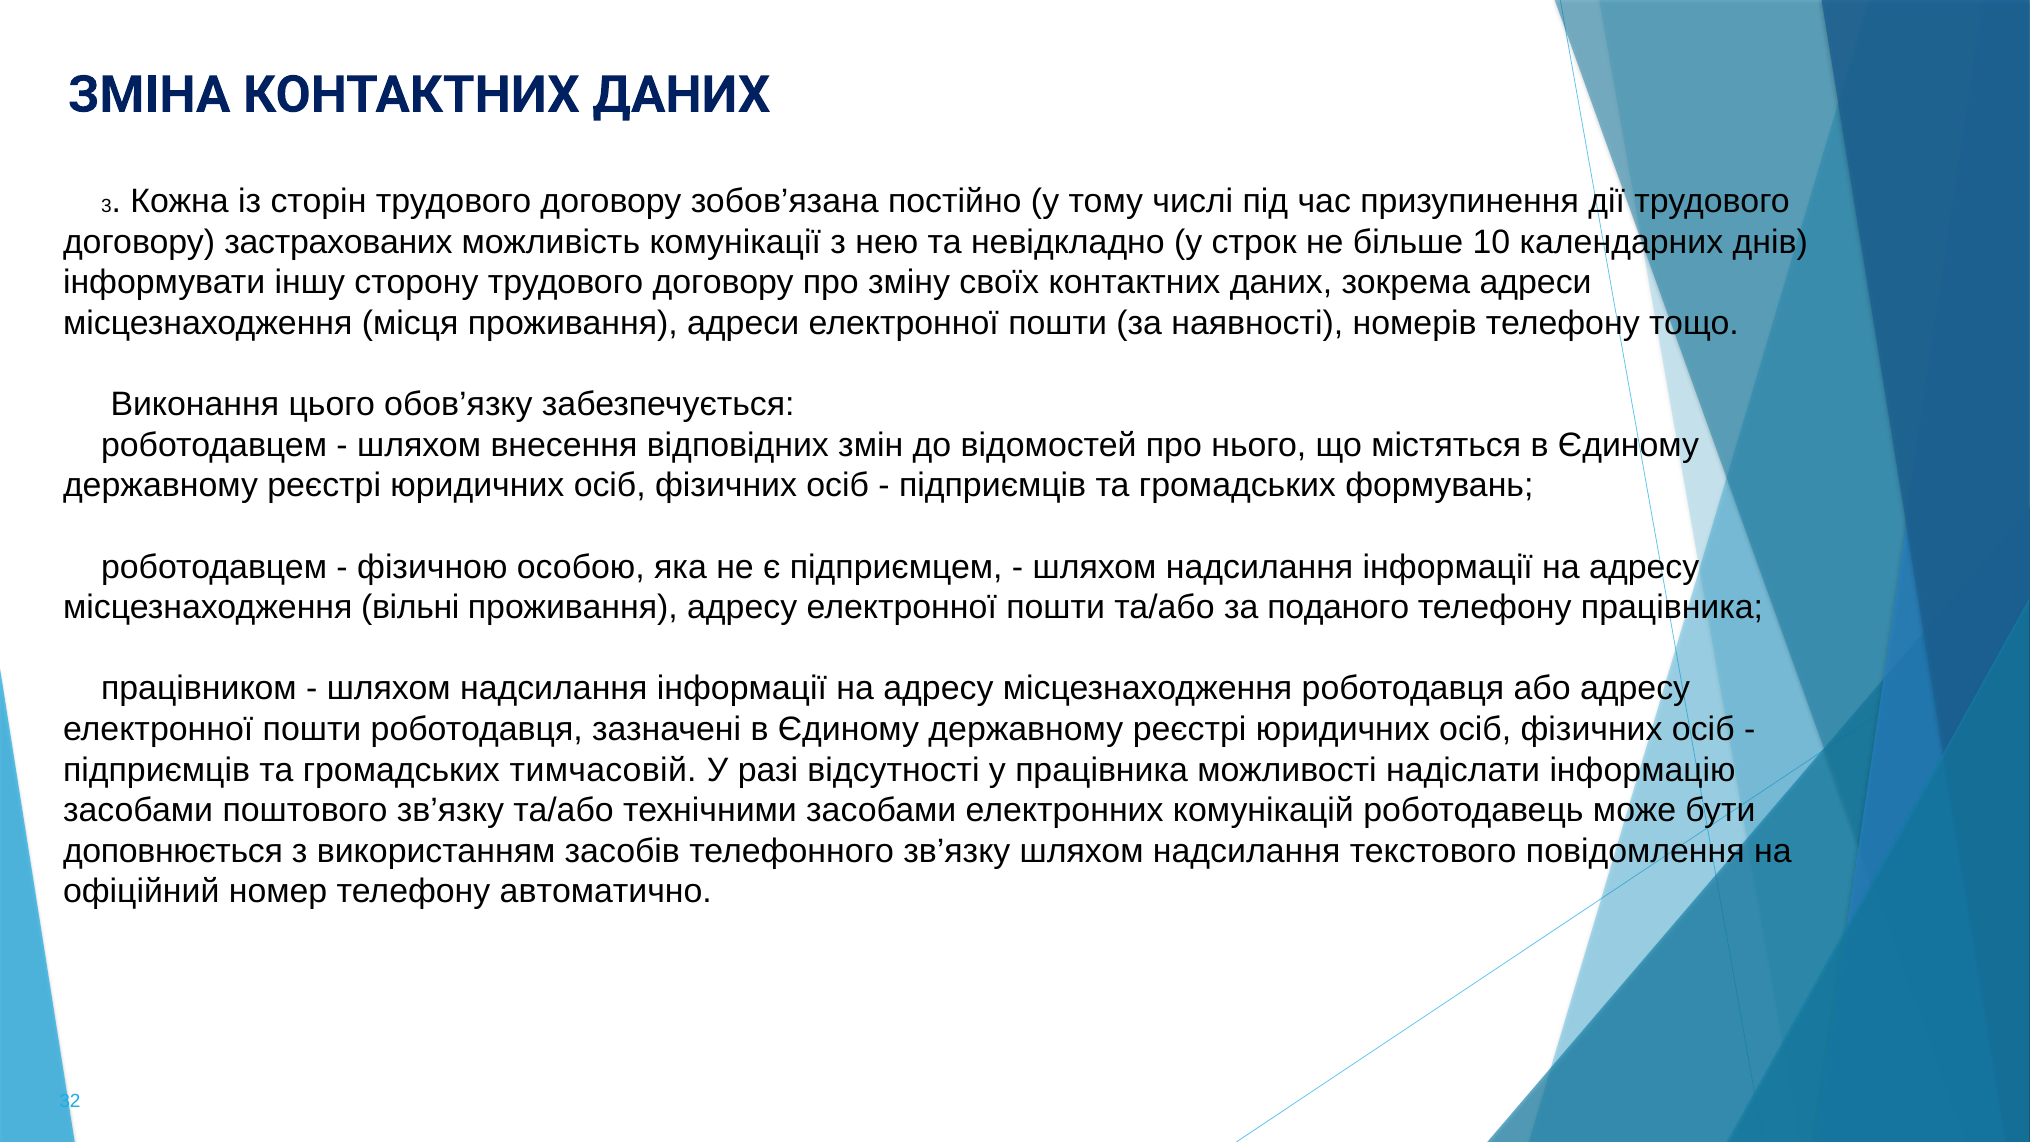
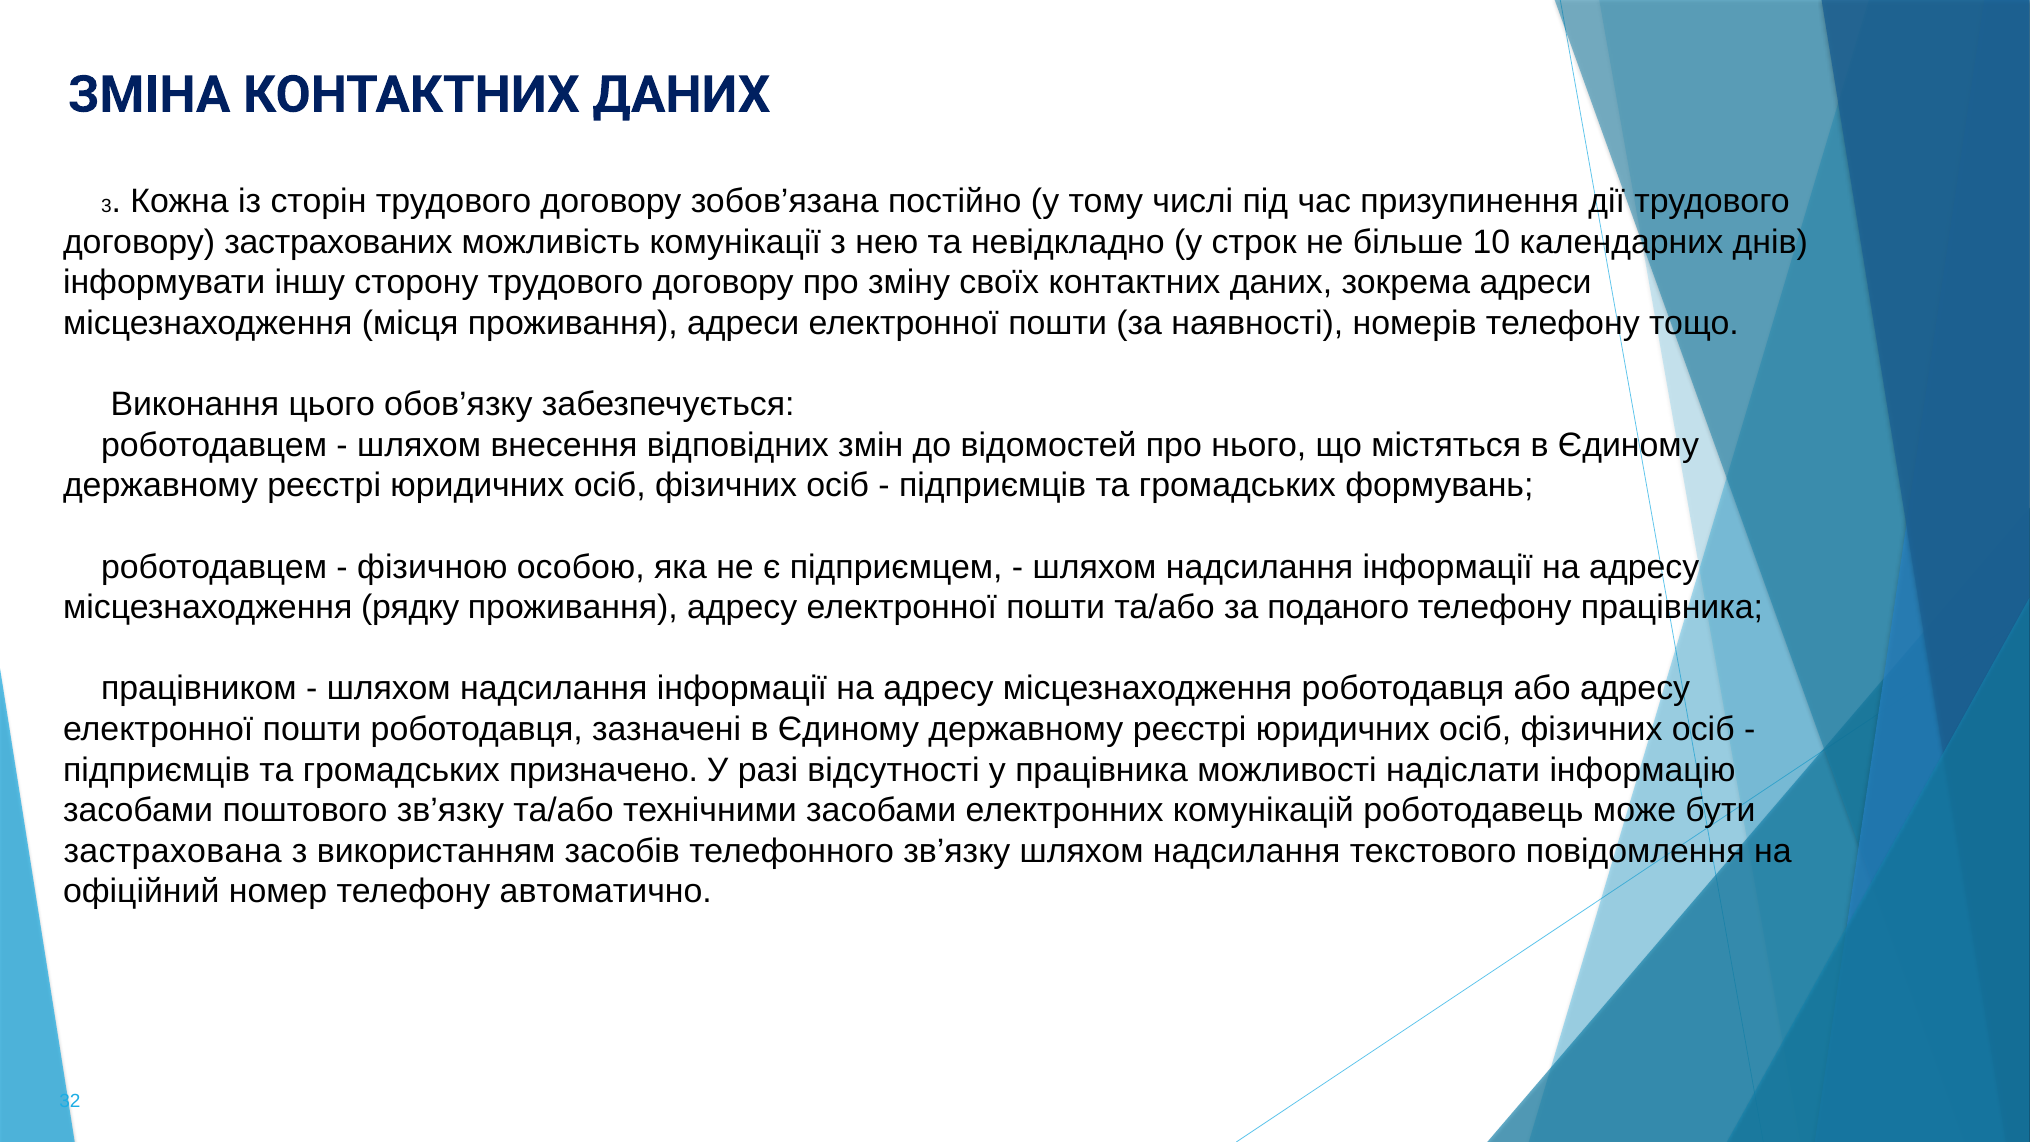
вільні: вільні -> рядку (410, 607)
тимчасовій: тимчасовій -> призначено (604, 770)
доповнюється: доповнюється -> застрахована (173, 851)
